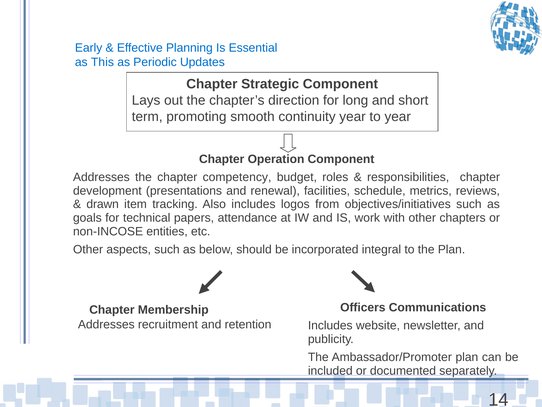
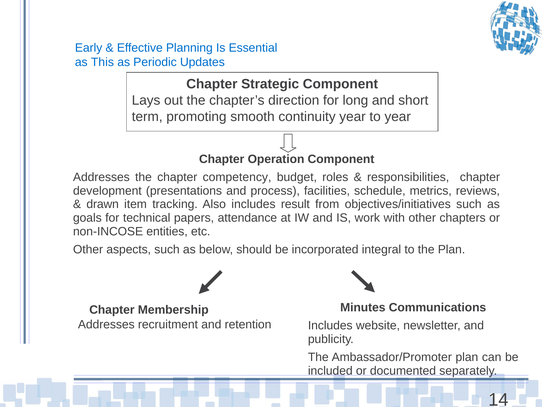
renewal: renewal -> process (275, 191)
logos: logos -> result (295, 204)
Officers: Officers -> Minutes (363, 307)
